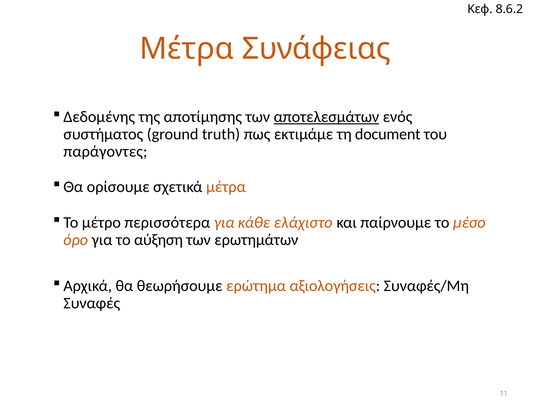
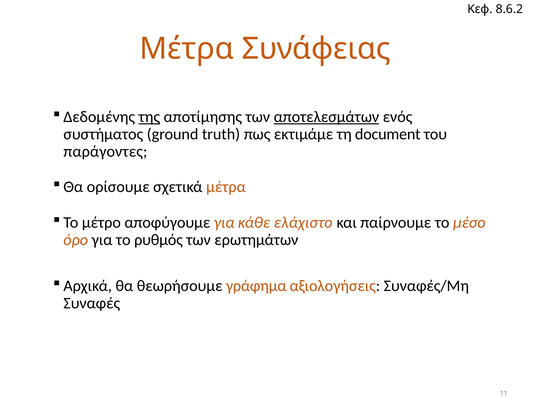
της underline: none -> present (149, 117)
περισσότερα: περισσότερα -> αποφύγουμε (167, 223)
αύξηση: αύξηση -> ρυθμός (159, 240)
ερώτημα: ερώτημα -> γράφημα (256, 286)
